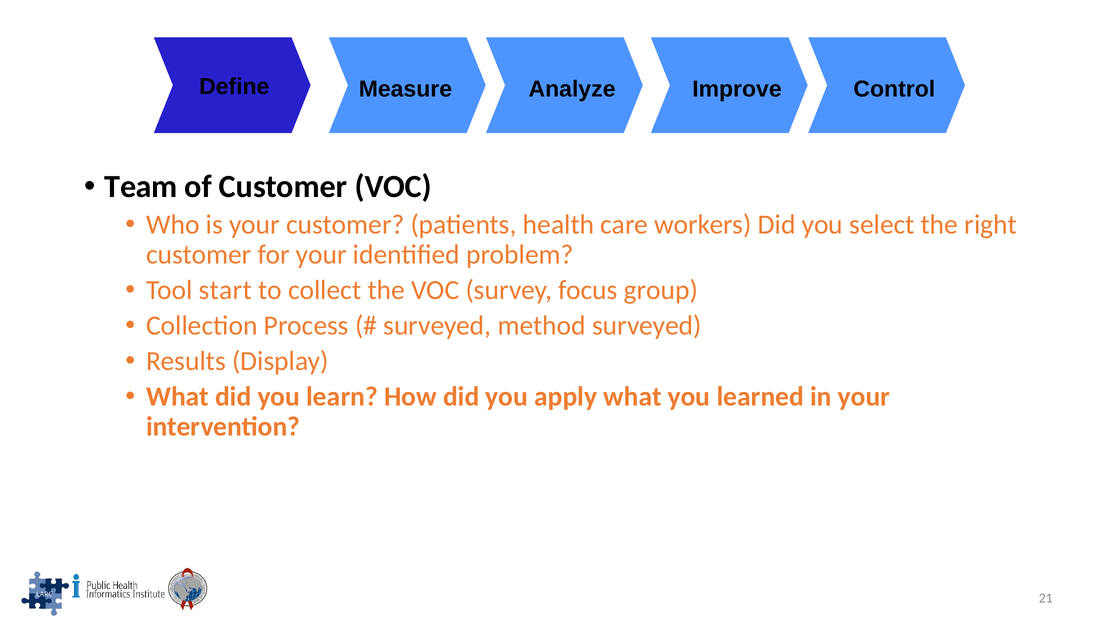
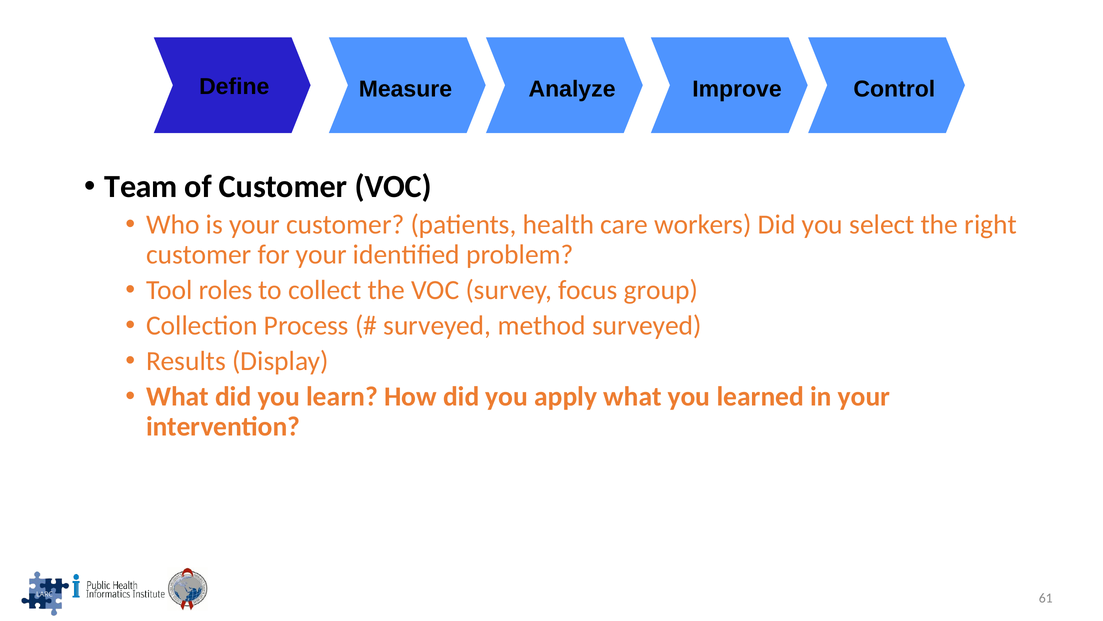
start: start -> roles (226, 290)
21: 21 -> 61 (1046, 597)
